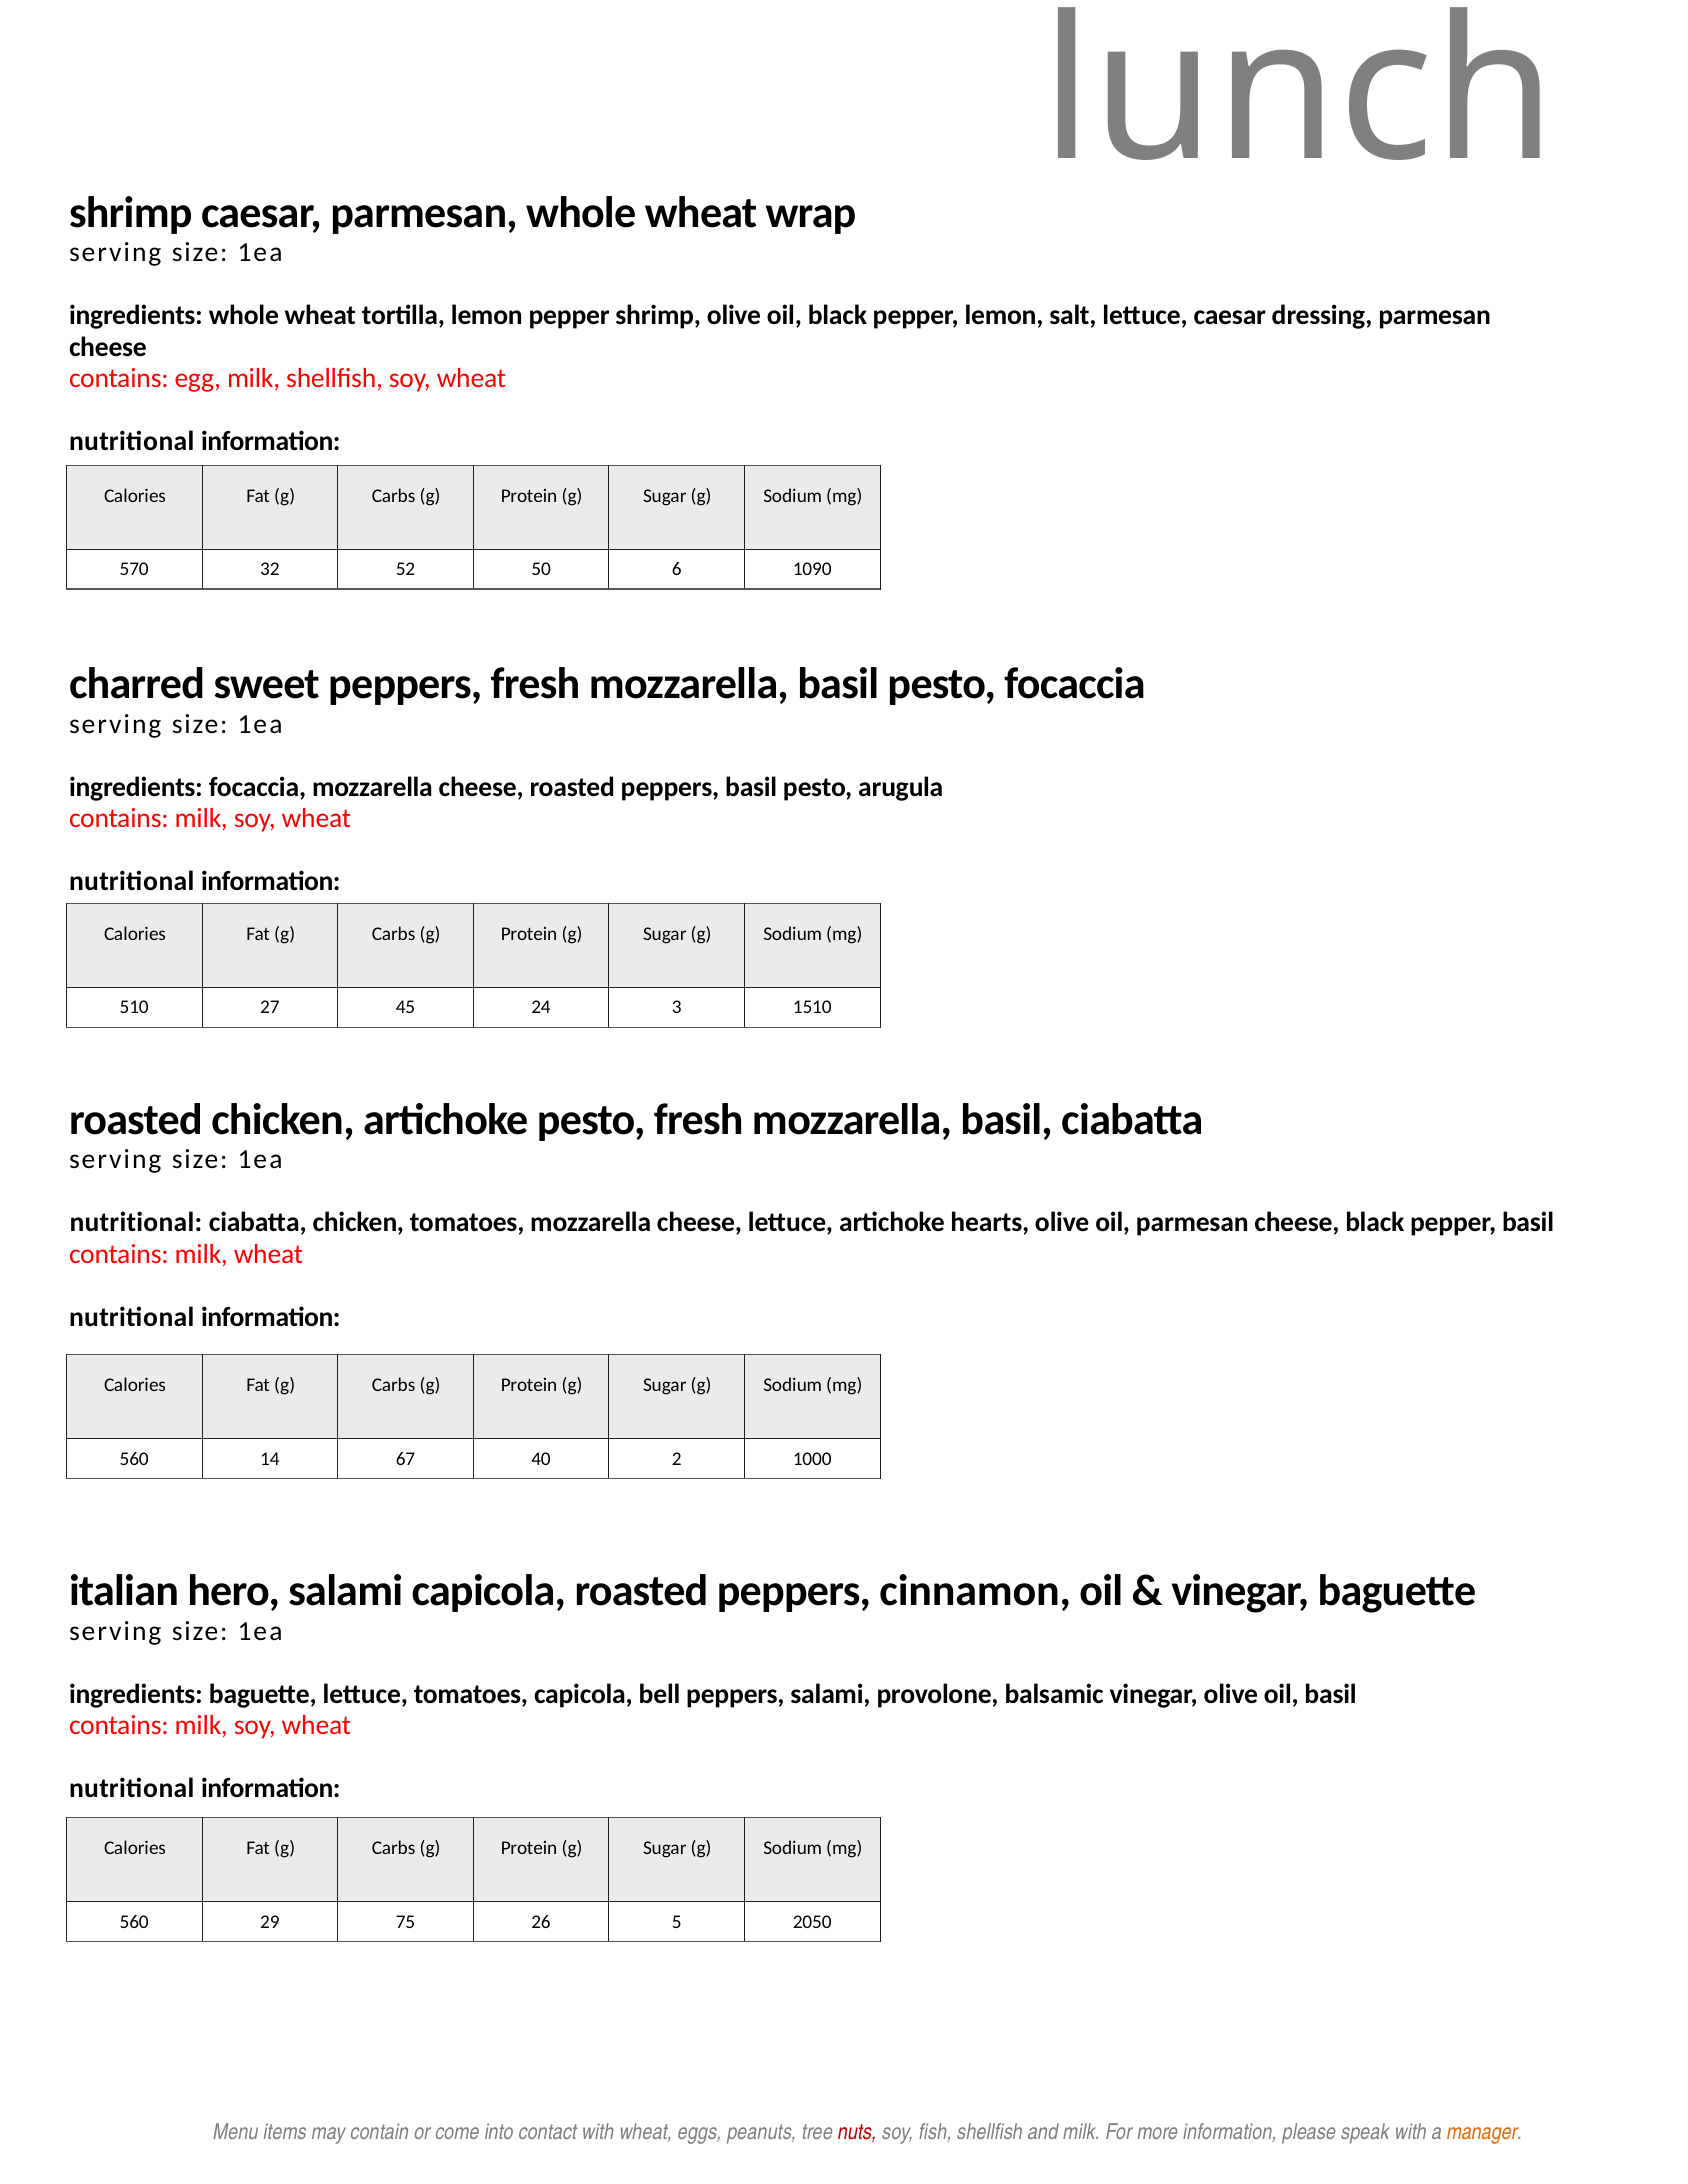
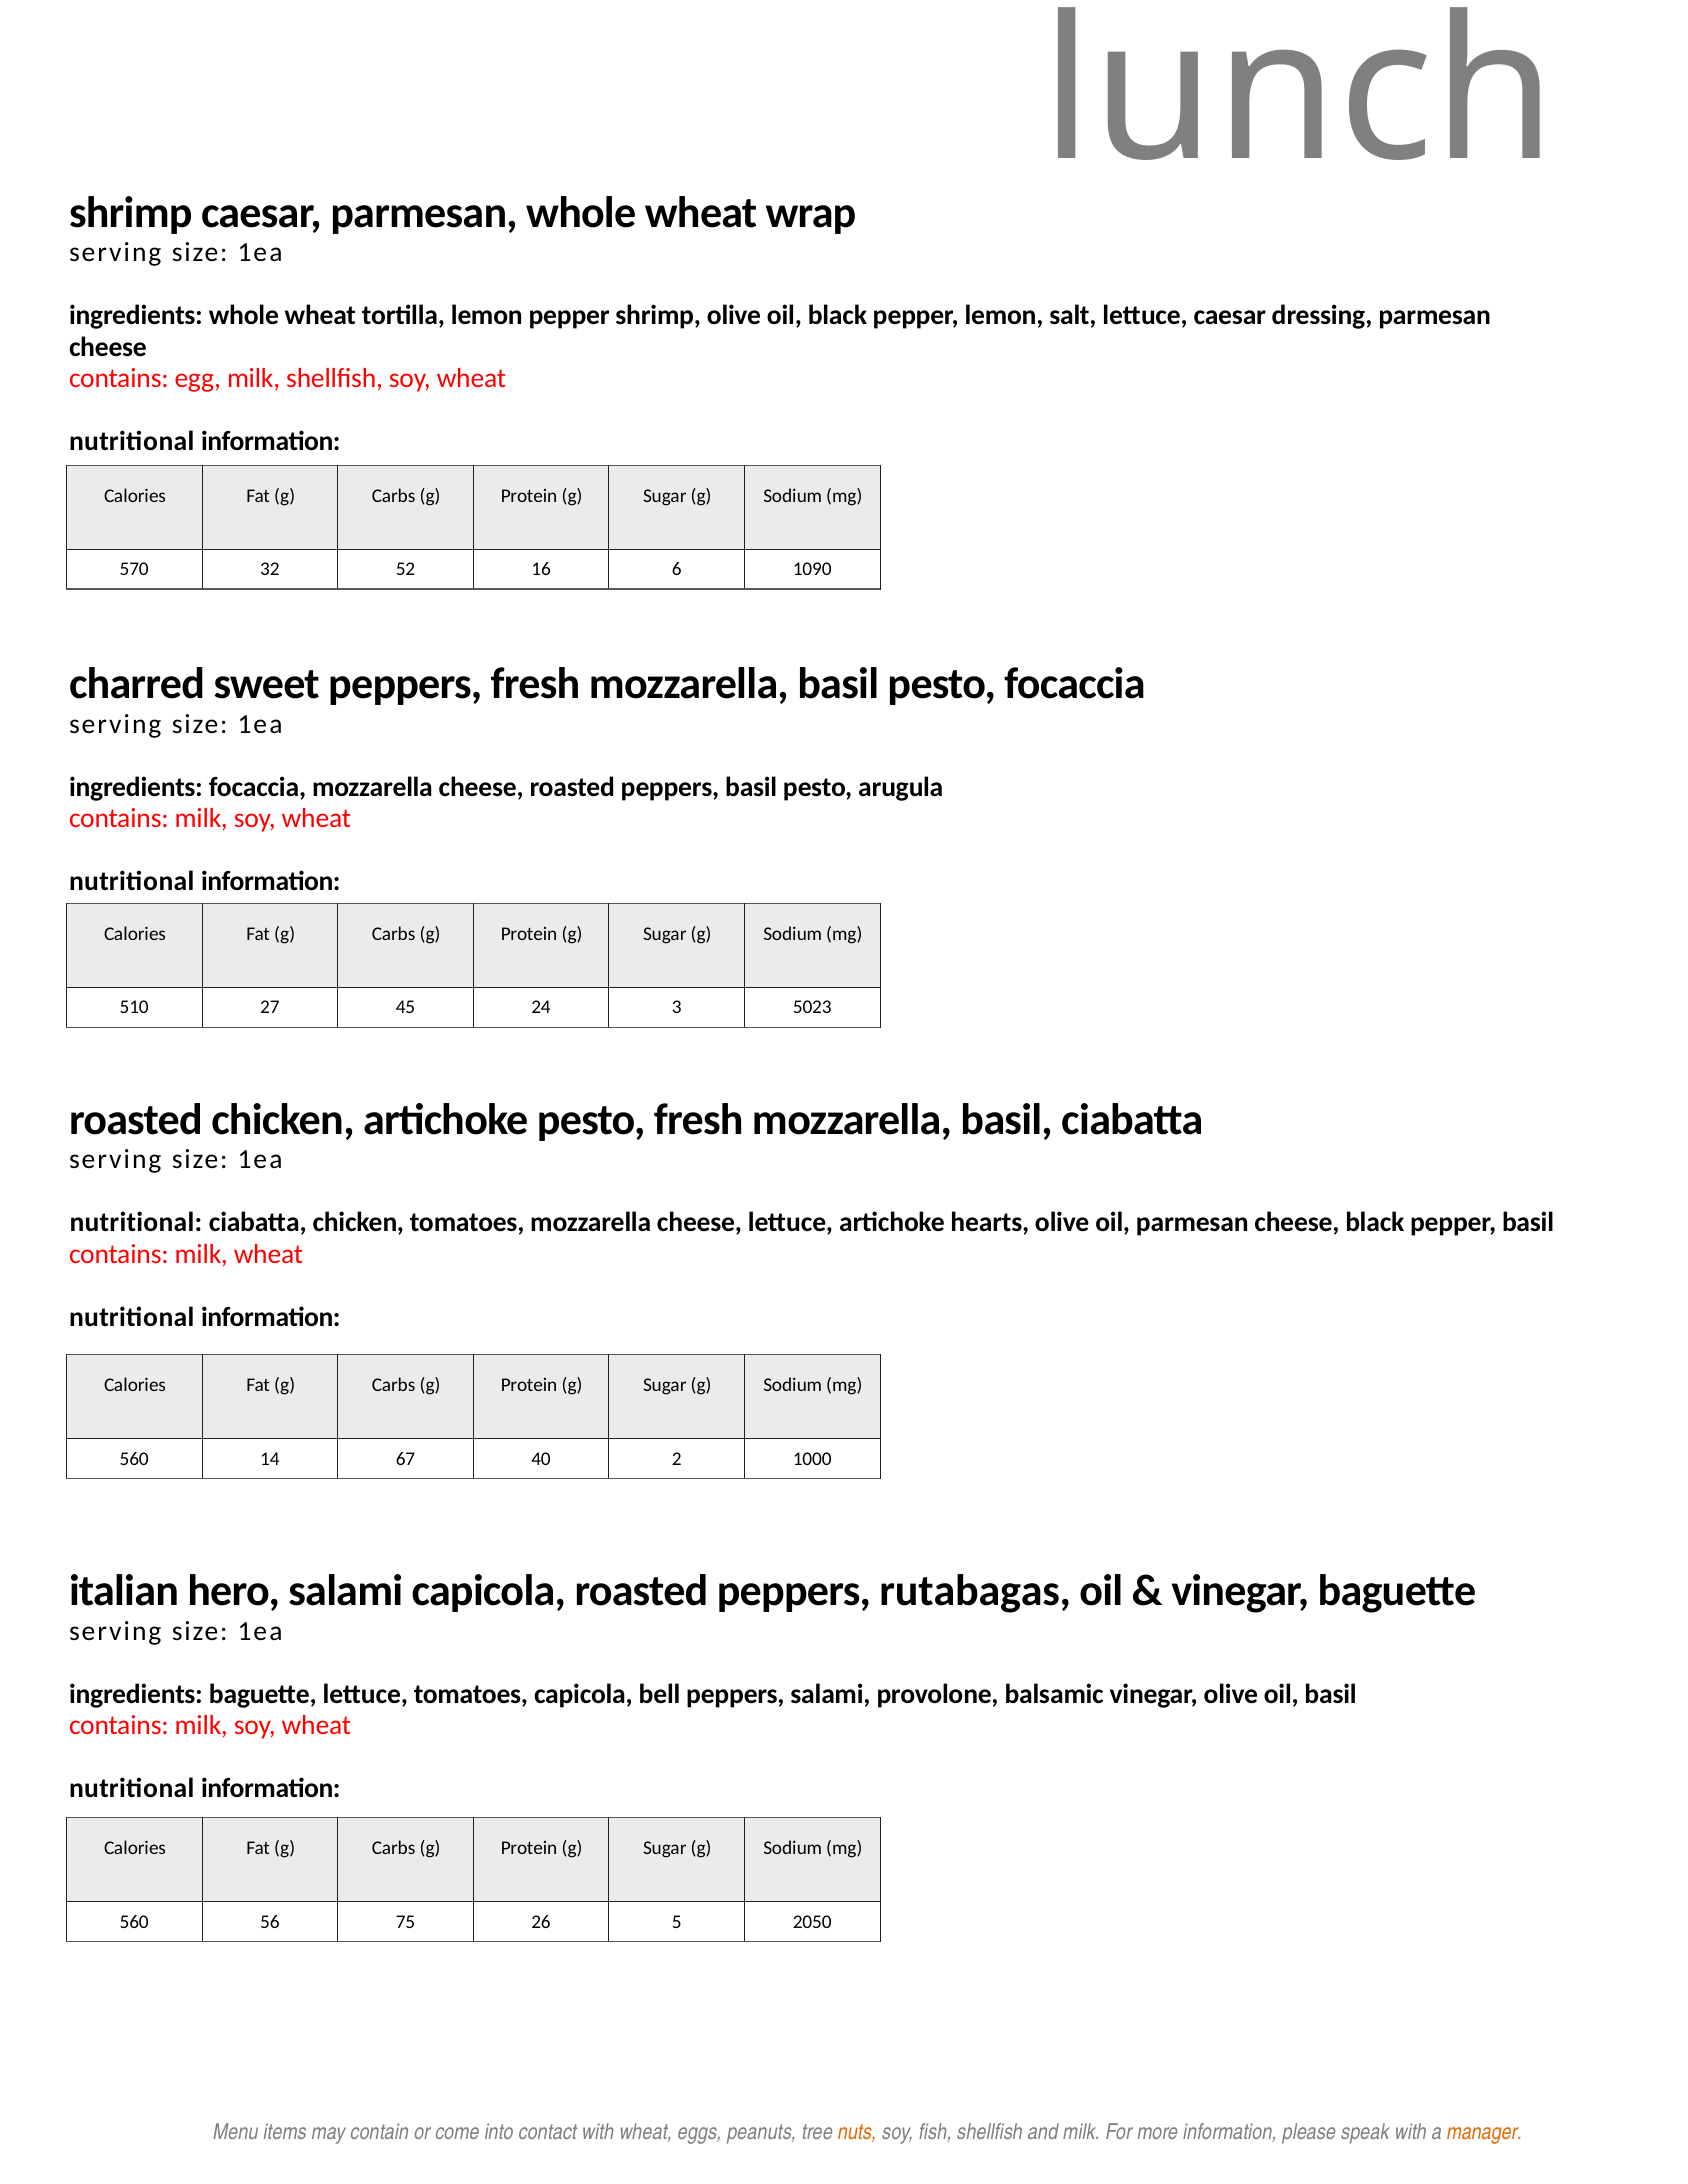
50: 50 -> 16 (541, 570)
1510: 1510 -> 5023 (812, 1008)
cinnamon: cinnamon -> rutabagas (975, 1591)
29: 29 -> 56 (270, 1922)
nuts colour: red -> orange (857, 2133)
